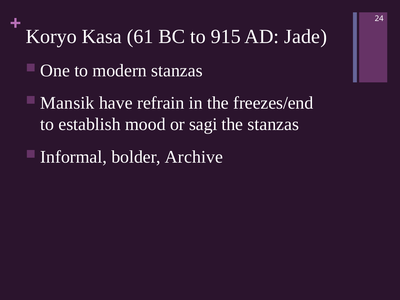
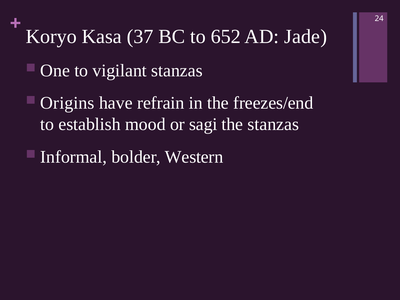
61: 61 -> 37 (140, 37)
915: 915 -> 652 (226, 37)
modern: modern -> vigilant (120, 71)
Mansik: Mansik -> Origins (67, 103)
Archive: Archive -> Western (194, 157)
